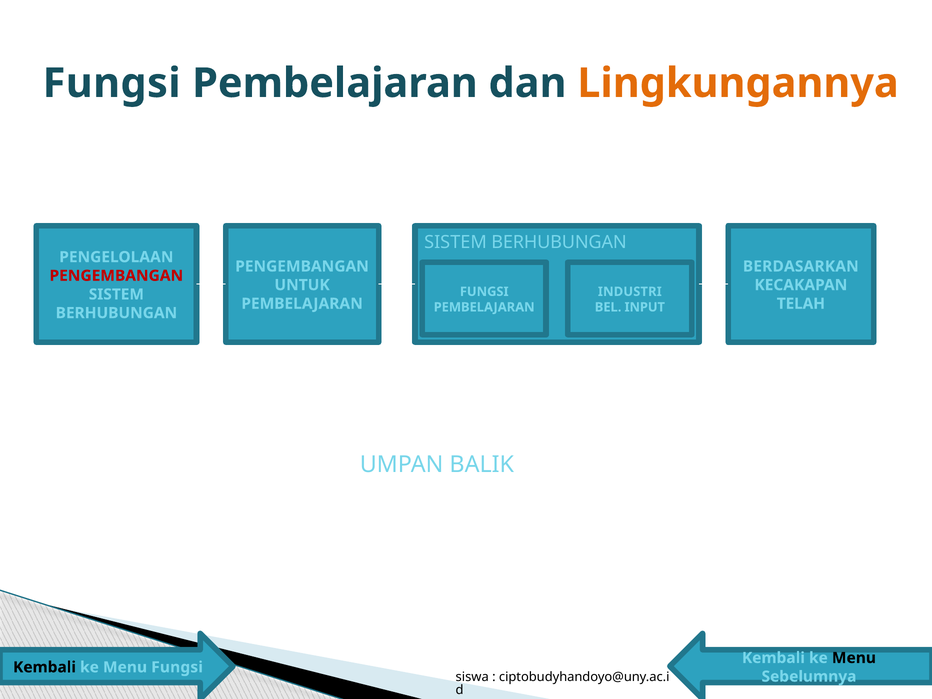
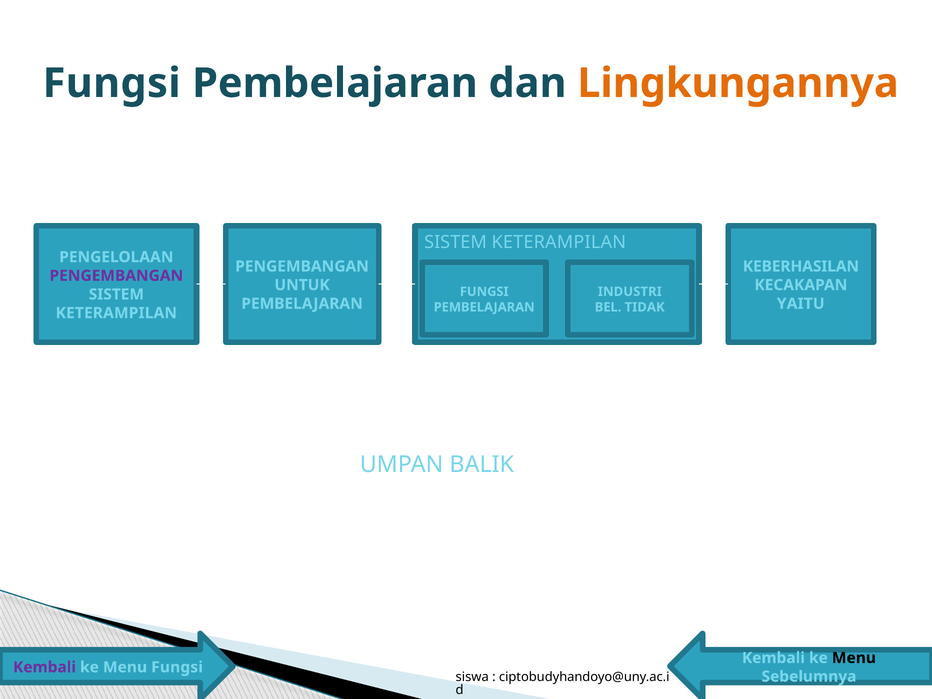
BERHUBUNGAN: BERHUBUNGAN -> KETERAMPILAN (559, 242)
BERDASARKAN: BERDASARKAN -> KEBERHASILAN (801, 266)
PENGEMBANGAN colour: red -> purple (116, 276)
TELAH: TELAH -> YAITU (801, 304)
INPUT: INPUT -> TIDAK (645, 307)
BERHUBUNGAN: BERHUBUNGAN -> KETERAMPILAN (116, 313)
Kembali colour: black -> purple (45, 667)
